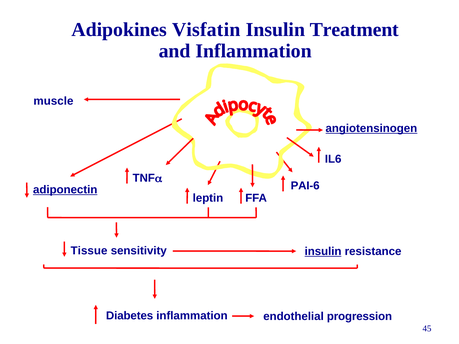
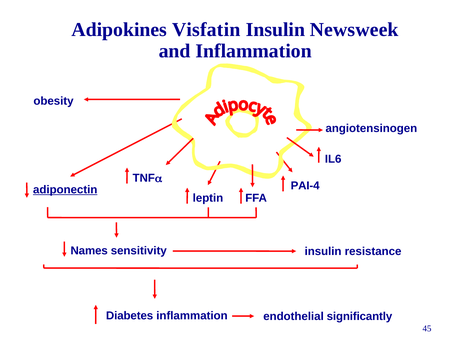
Treatment: Treatment -> Newsweek (354, 30)
muscle: muscle -> obesity (54, 101)
angiotensinogen underline: present -> none (371, 129)
PAI-6: PAI-6 -> PAI-4 (305, 186)
Tissue: Tissue -> Names (89, 251)
insulin underline: present -> none (323, 252)
progression: progression -> significantly (359, 317)
